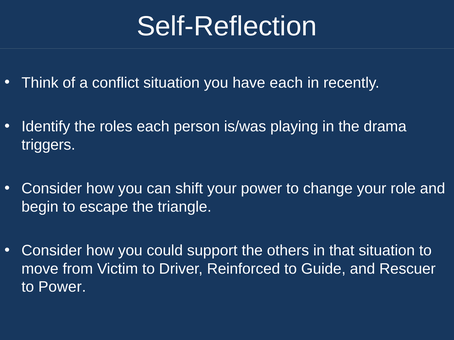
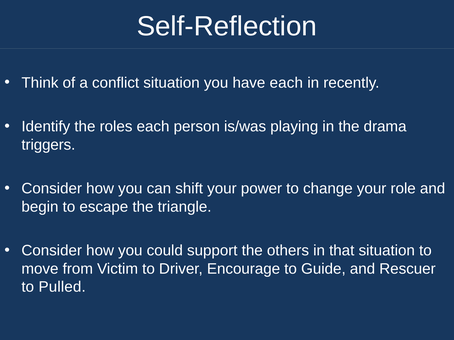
Reinforced: Reinforced -> Encourage (244, 269)
to Power: Power -> Pulled (62, 287)
